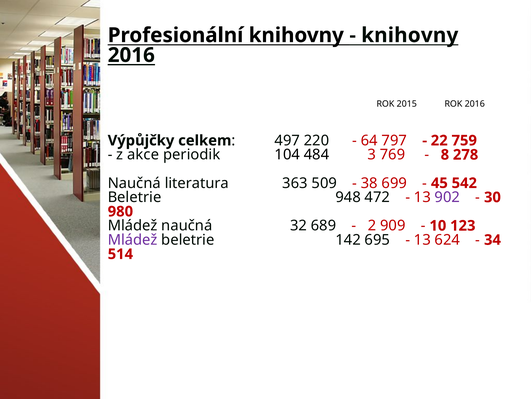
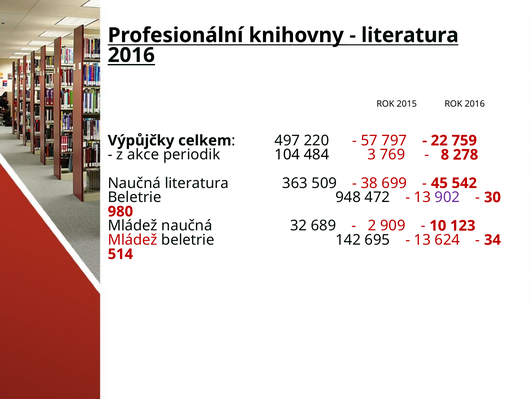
knihovny: knihovny -> literatura (410, 35)
64: 64 -> 57 (369, 140)
Mládež colour: purple -> red (133, 239)
